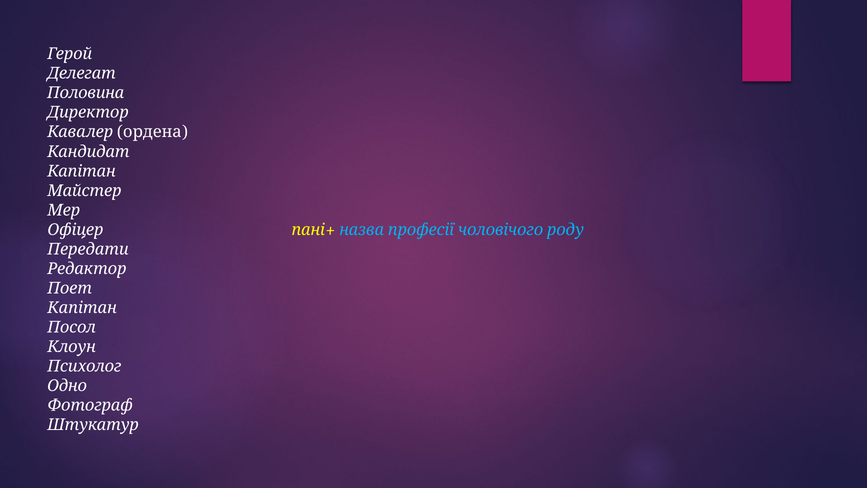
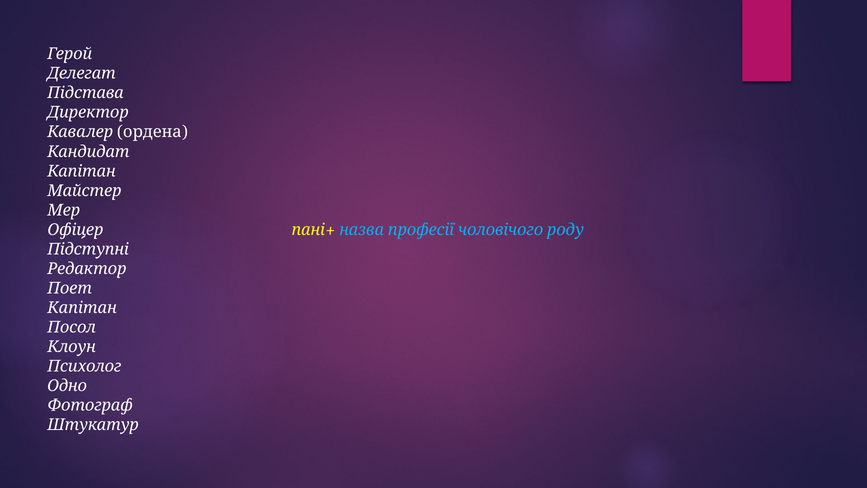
Половина: Половина -> Підстава (86, 93)
Передати: Передати -> Підступні (88, 249)
